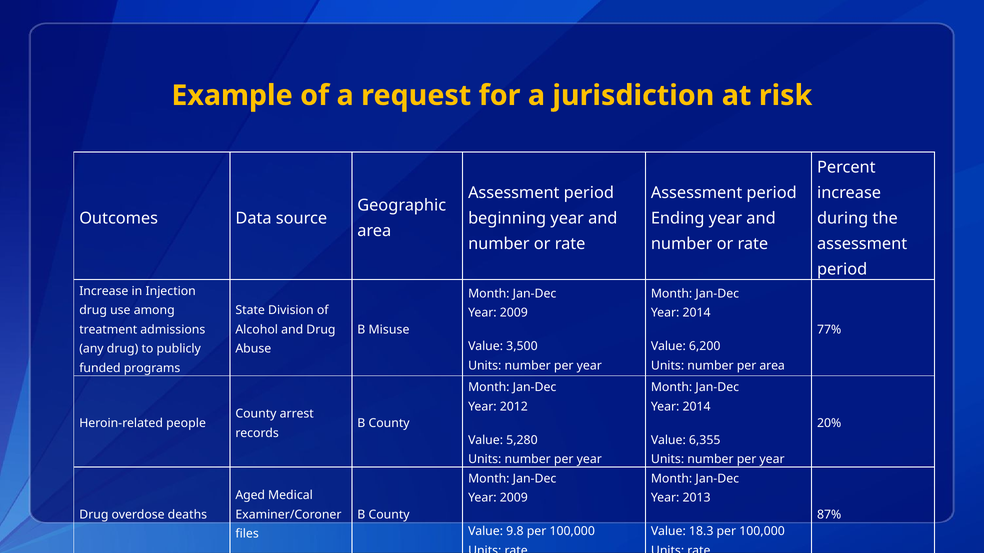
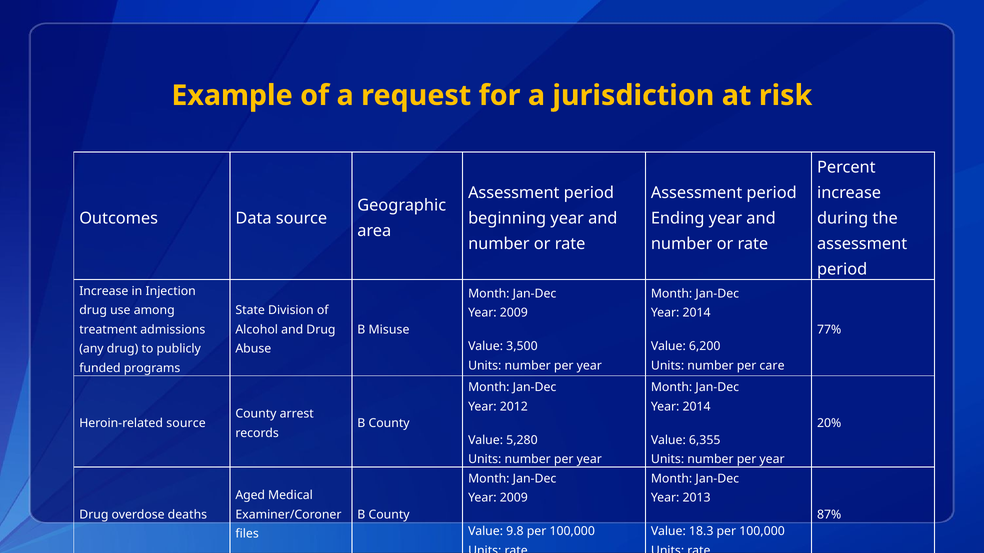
per area: area -> care (772, 366)
Heroin-related people: people -> source (186, 424)
